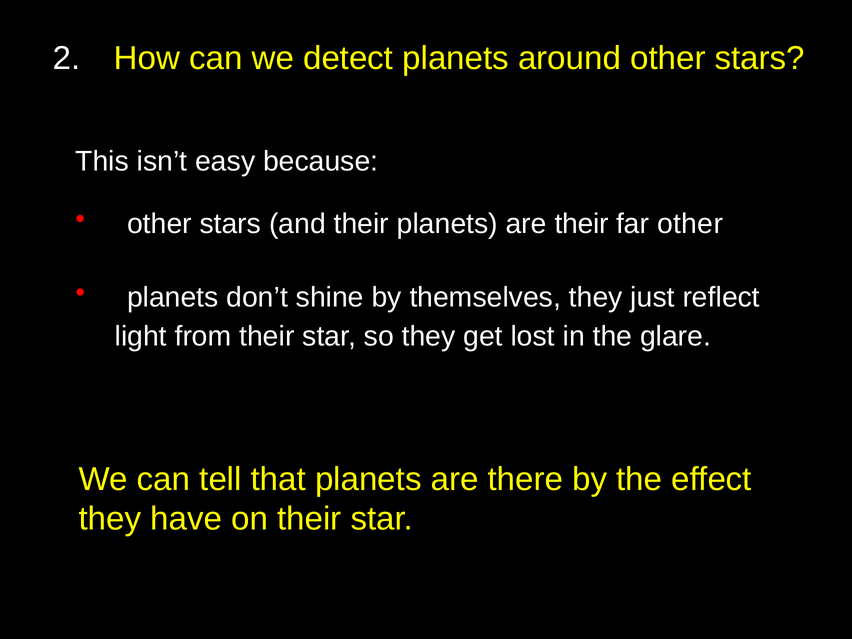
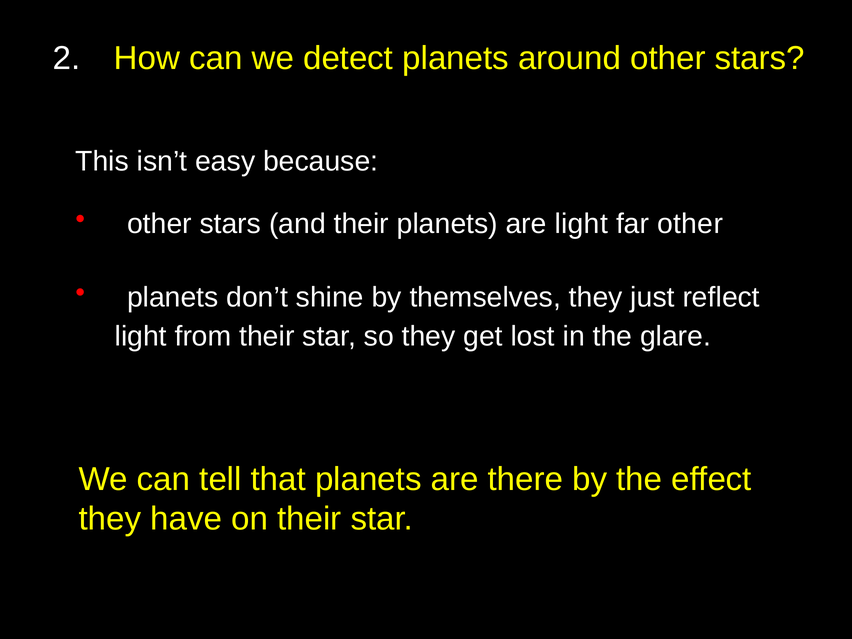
are their: their -> light (581, 224)
